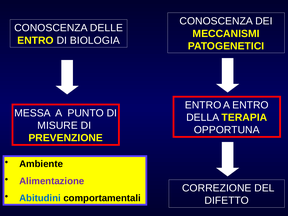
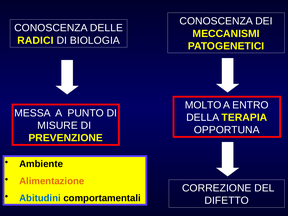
ENTRO: ENTRO -> RADICI (35, 40)
ENTRO: ENTRO -> MOLTO (203, 105)
Alimentazione colour: purple -> orange (52, 181)
